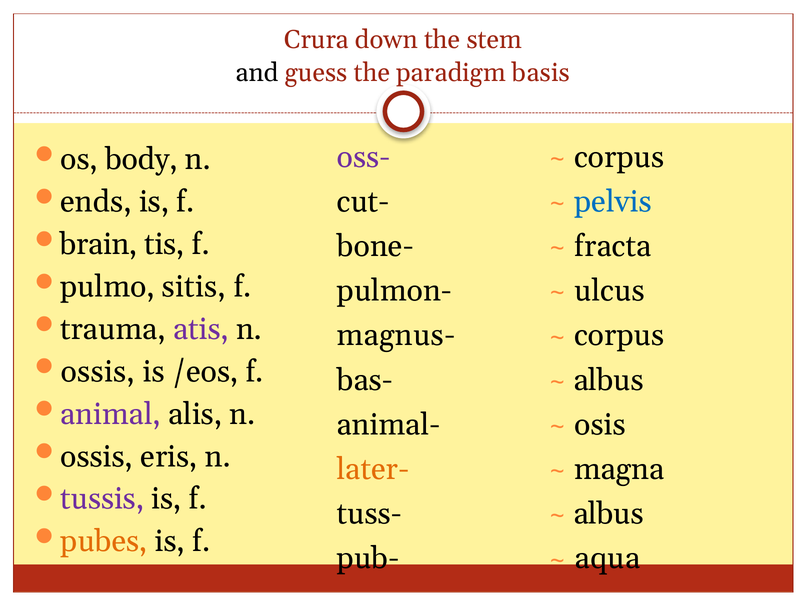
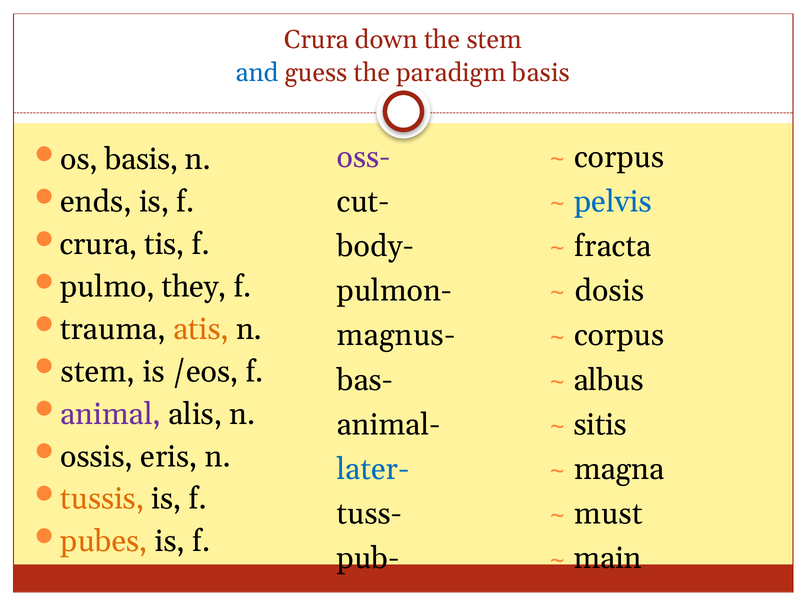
and colour: black -> blue (257, 73)
os body: body -> basis (141, 159)
brain: brain -> crura (99, 244)
bone-: bone- -> body- (375, 246)
sitis: sitis -> they (194, 286)
ulcus: ulcus -> dosis (609, 291)
atis colour: purple -> orange (201, 329)
ossis: ossis -> stem (98, 371)
osis: osis -> sitis (600, 424)
later- colour: orange -> blue (373, 469)
tussis colour: purple -> orange (102, 498)
albus: albus -> must (608, 513)
aqua: aqua -> main (608, 558)
